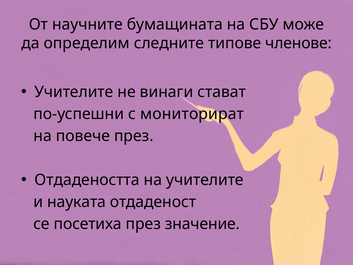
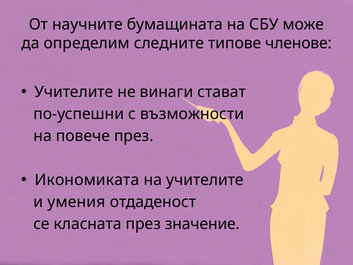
мониторират: мониторират -> възможности (192, 114)
Отдадеността: Отдадеността -> Икономиката (87, 180)
науката: науката -> умения (76, 202)
посетиха: посетиха -> класната (88, 224)
